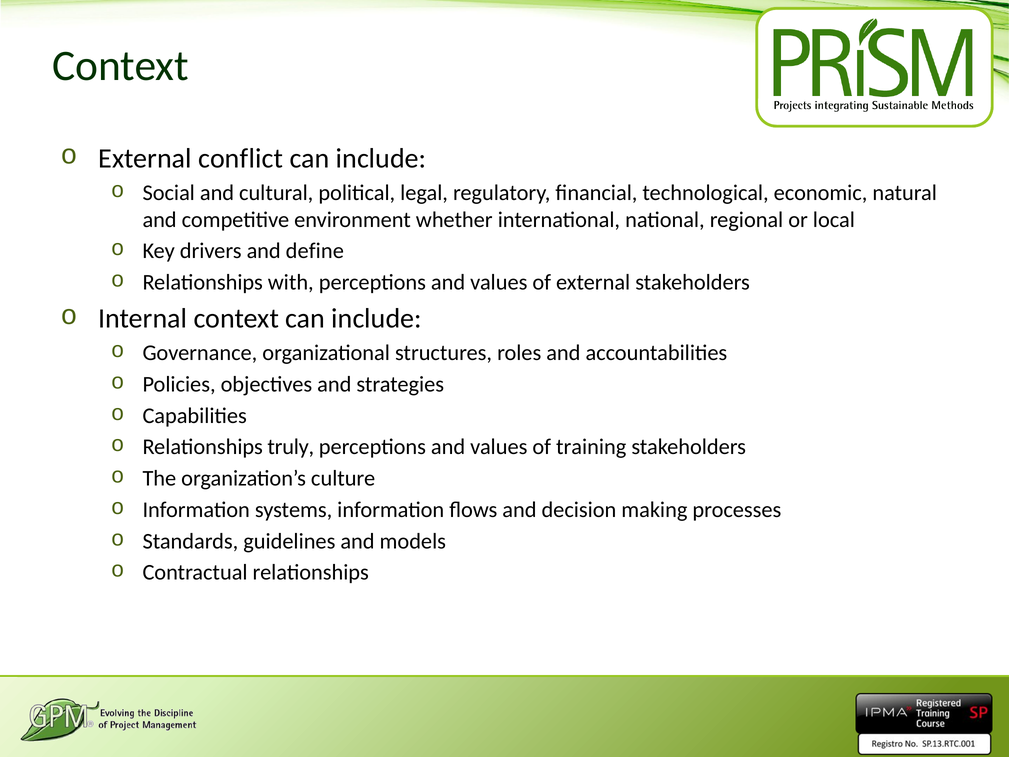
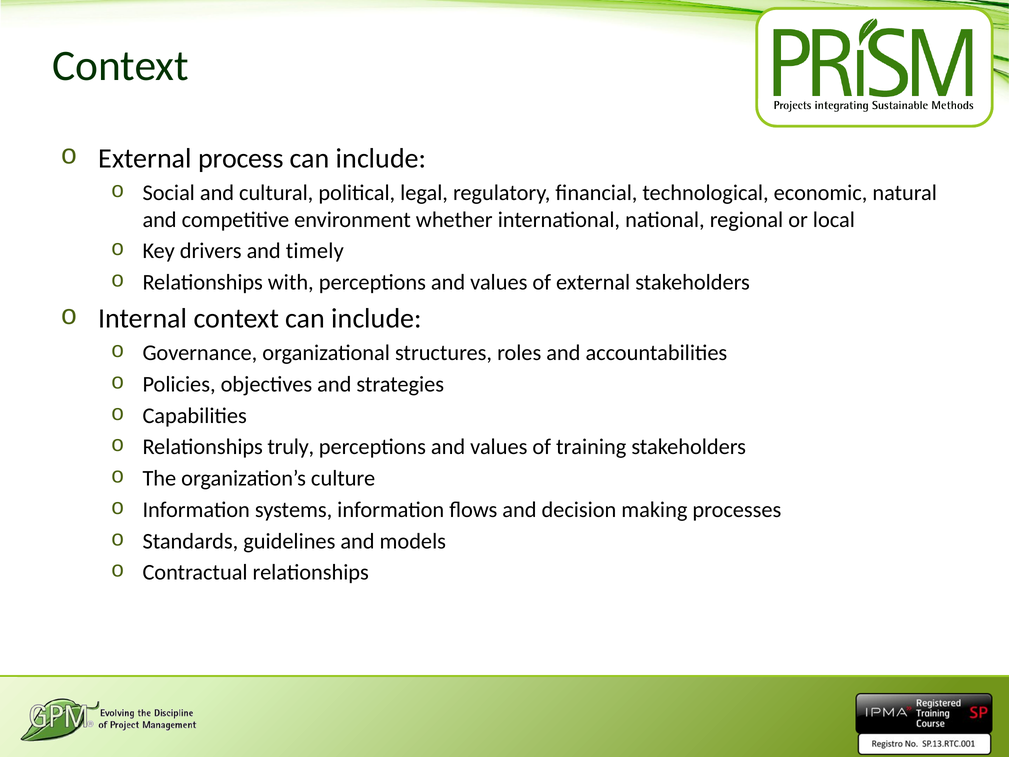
conflict: conflict -> process (241, 158)
define: define -> timely (315, 251)
